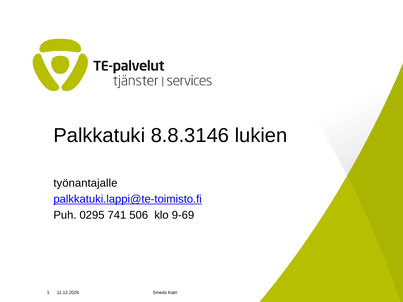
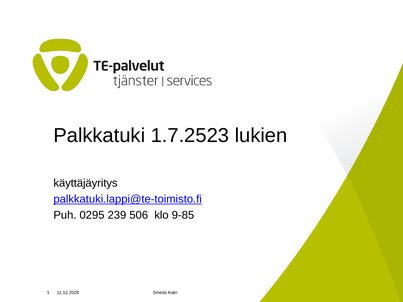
8.8.3146: 8.8.3146 -> 1.7.2523 (190, 136)
työnantajalle: työnantajalle -> käyttäjäyritys (86, 183)
741: 741 -> 239 (117, 215)
9-69: 9-69 -> 9-85 (183, 215)
